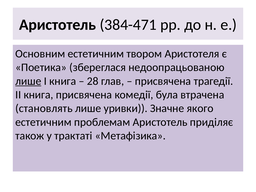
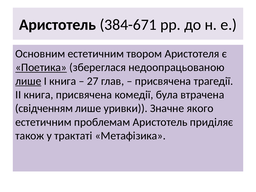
384-471: 384-471 -> 384-671 (128, 25)
Поетика underline: none -> present (41, 67)
28: 28 -> 27 (93, 81)
становлять: становлять -> свідченням (44, 108)
